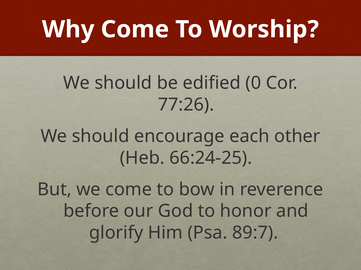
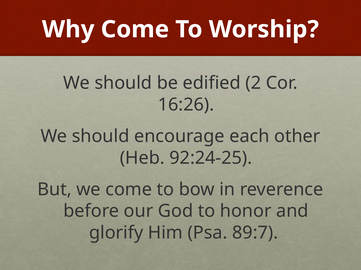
0: 0 -> 2 (253, 83)
77:26: 77:26 -> 16:26 (186, 105)
66:24-25: 66:24-25 -> 92:24-25 (211, 158)
